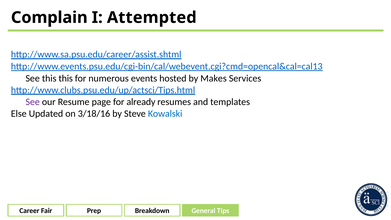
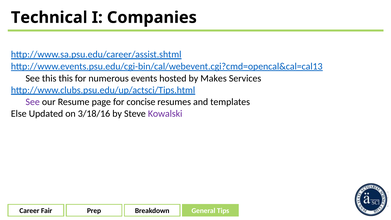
Complain: Complain -> Technical (49, 18)
Attempted: Attempted -> Companies (152, 18)
already: already -> concise (141, 102)
Kowalski colour: blue -> purple (165, 114)
